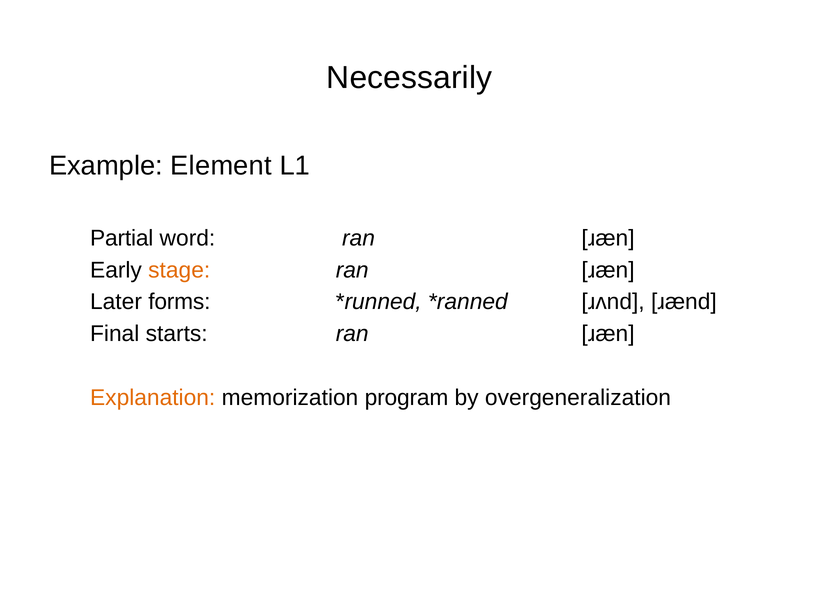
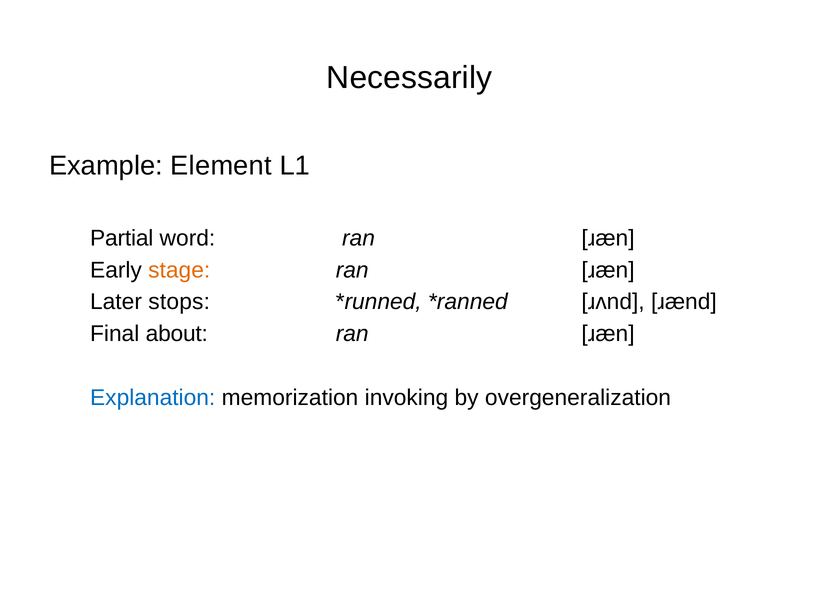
forms: forms -> stops (179, 302)
starts: starts -> about (177, 334)
Explanation colour: orange -> blue (153, 398)
program: program -> invoking (406, 398)
